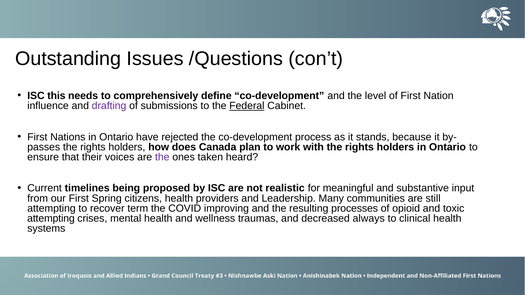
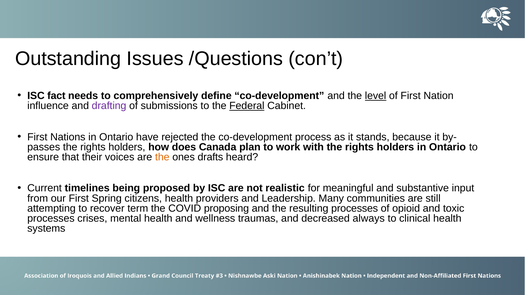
this: this -> fact (56, 96)
level underline: none -> present (376, 96)
the colour: purple -> orange (162, 157)
taken: taken -> drafts (210, 157)
improving: improving -> proposing (226, 209)
attempting: attempting -> processes (51, 219)
